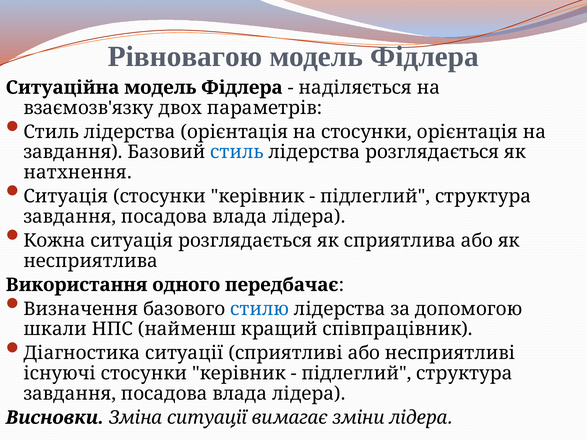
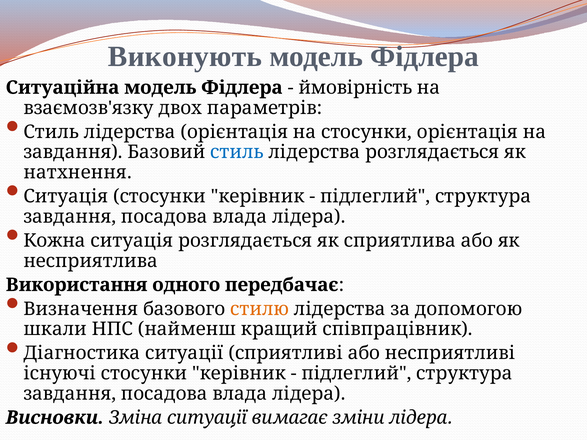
Рівновагою: Рівновагою -> Виконують (185, 57)
наділяється: наділяється -> ймовірність (355, 88)
стилю colour: blue -> orange (260, 309)
